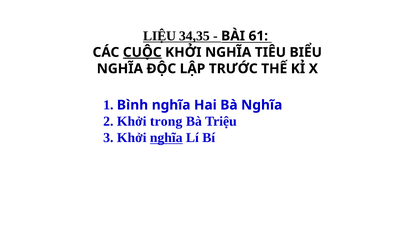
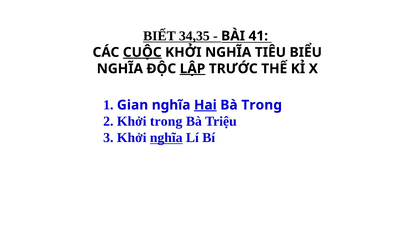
LIỆU: LIỆU -> BIẾT (159, 36)
61: 61 -> 41 (258, 36)
LẬP underline: none -> present (193, 69)
Bình: Bình -> Gian (133, 105)
Hai underline: none -> present (205, 105)
Bà Nghĩa: Nghĩa -> Trong (262, 105)
